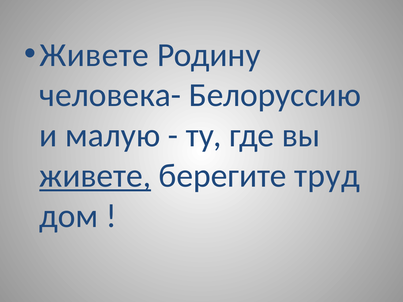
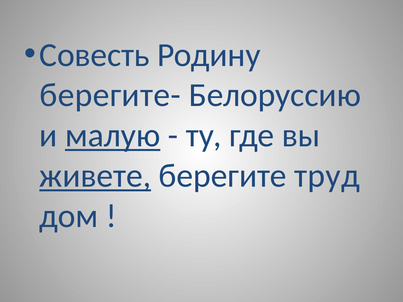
Живете: Живете -> Совесть (94, 55)
человека-: человека- -> берегите- (110, 95)
малую underline: none -> present (113, 136)
